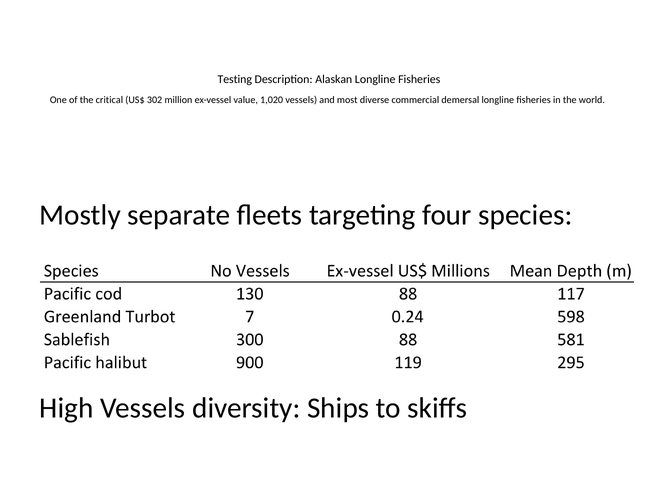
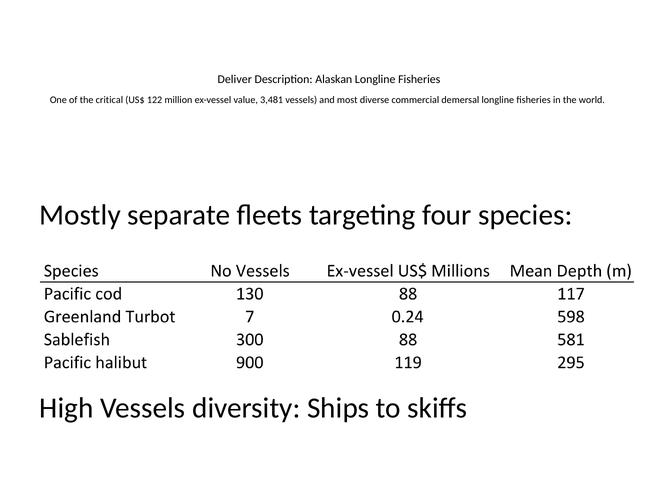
Testing: Testing -> Deliver (235, 79)
302: 302 -> 122 (155, 100)
1,020: 1,020 -> 3,481 (272, 100)
